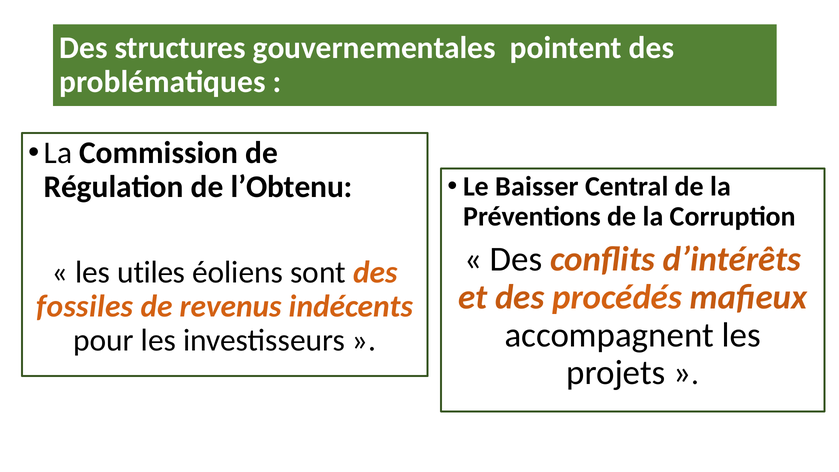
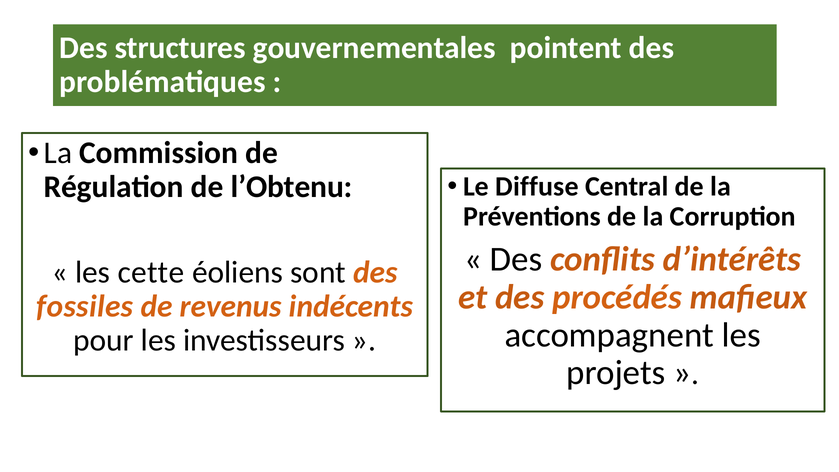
Baisser: Baisser -> Diffuse (537, 187)
utiles: utiles -> cette (151, 272)
